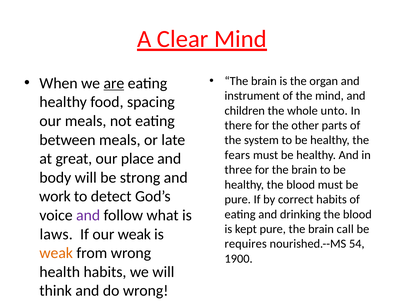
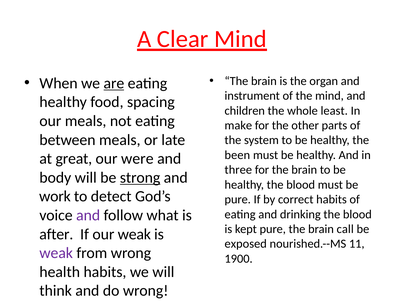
unto: unto -> least (334, 111)
there: there -> make (238, 125)
fears: fears -> been (237, 155)
place: place -> were (137, 159)
strong underline: none -> present (140, 178)
laws: laws -> after (56, 234)
requires: requires -> exposed (246, 244)
54: 54 -> 11 (357, 244)
weak colour: orange -> purple (56, 253)
